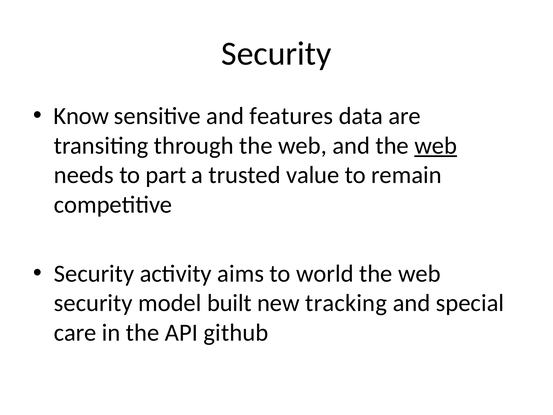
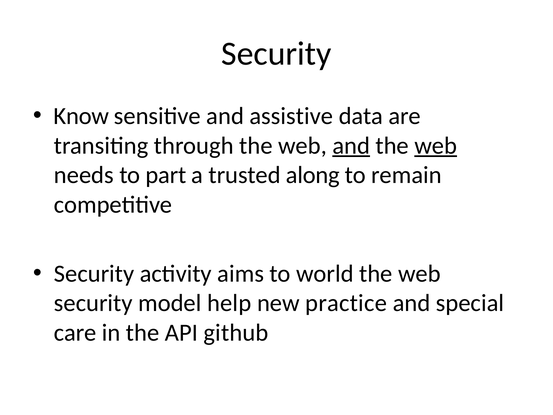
features: features -> assistive (291, 116)
and underline: none -> present (351, 146)
value: value -> along (313, 175)
built: built -> help (229, 303)
tracking: tracking -> practice (346, 303)
